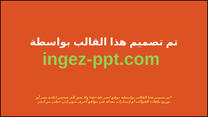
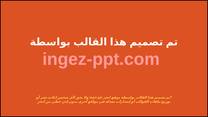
ingez-ppt.com colour: light green -> pink (101, 59)
